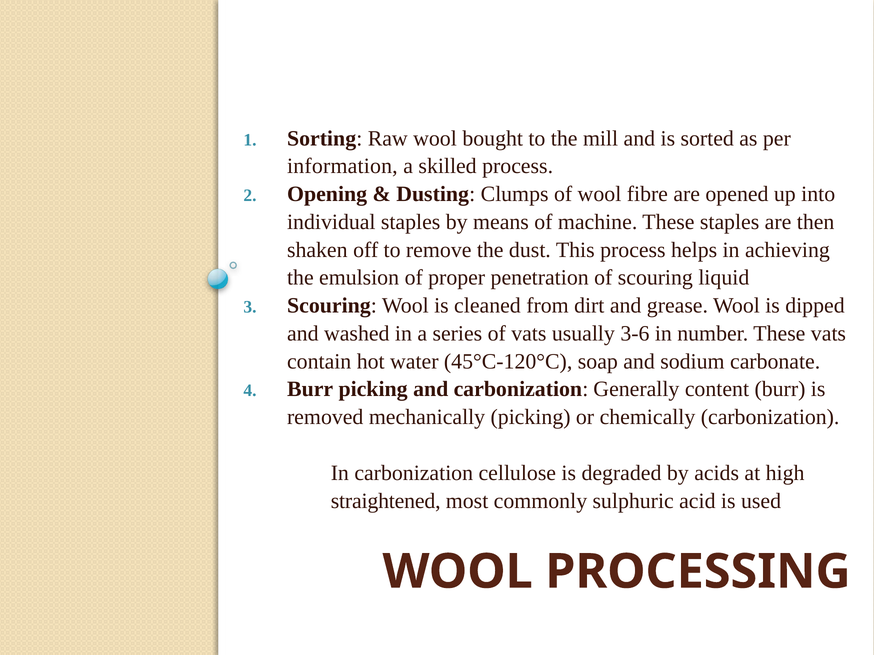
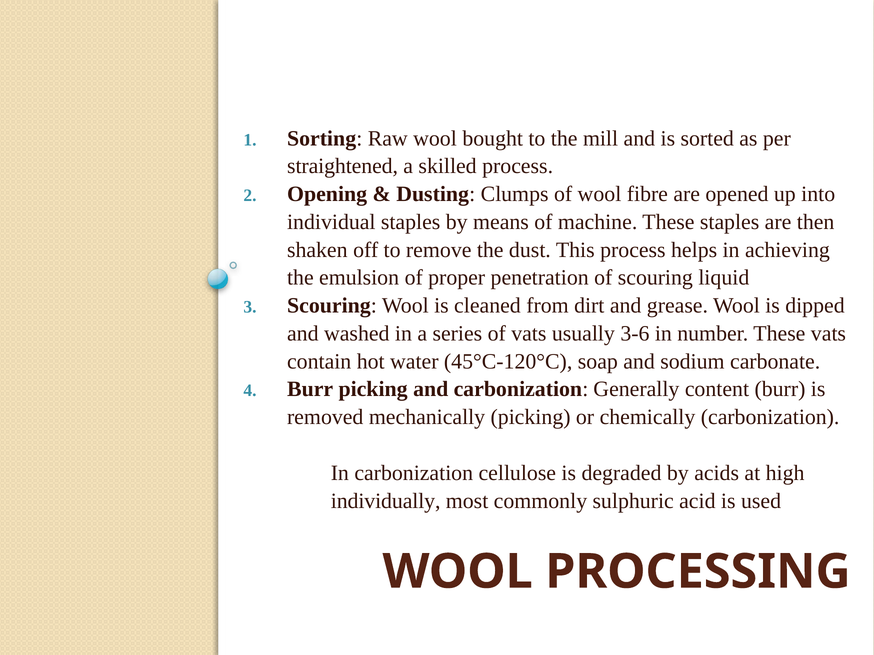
information: information -> straightened (343, 166)
straightened: straightened -> individually (386, 501)
